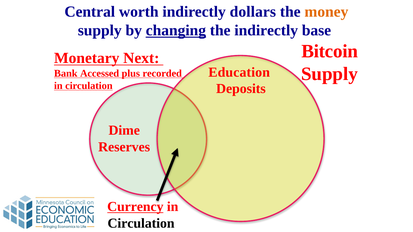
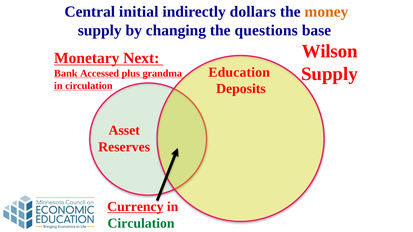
worth: worth -> initial (139, 12)
changing underline: present -> none (176, 30)
the indirectly: indirectly -> questions (266, 30)
Bitcoin: Bitcoin -> Wilson (330, 51)
recorded: recorded -> grandma (162, 73)
Dime: Dime -> Asset (124, 131)
Circulation colour: black -> green (141, 224)
